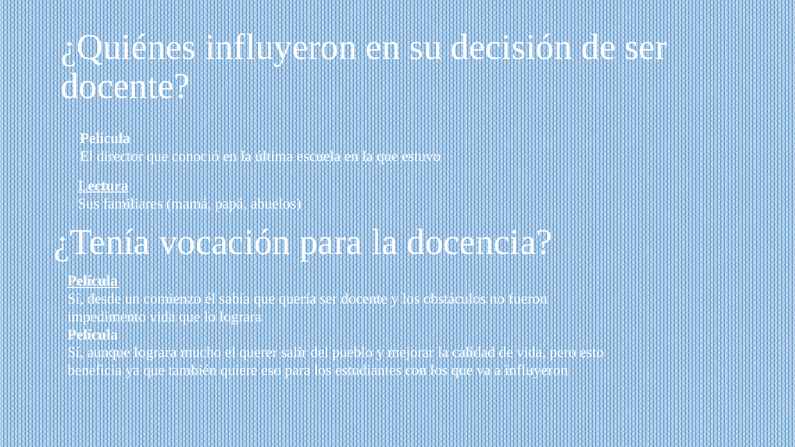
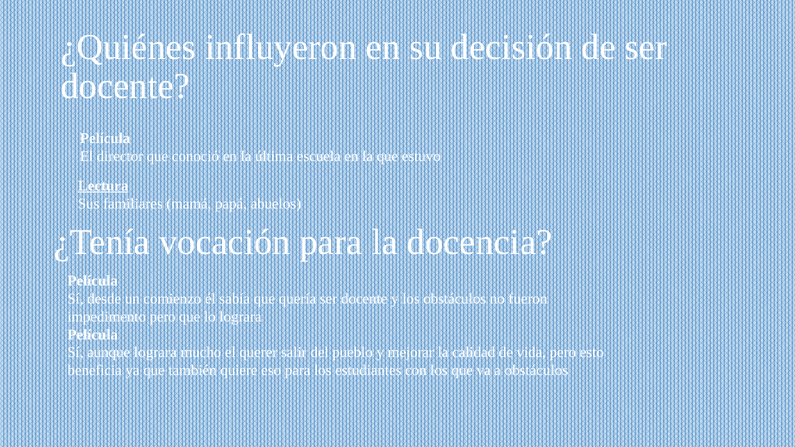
Película underline: present -> none (93, 281)
impedimento vida: vida -> pero (163, 317)
a influyeron: influyeron -> obstáculos (536, 371)
